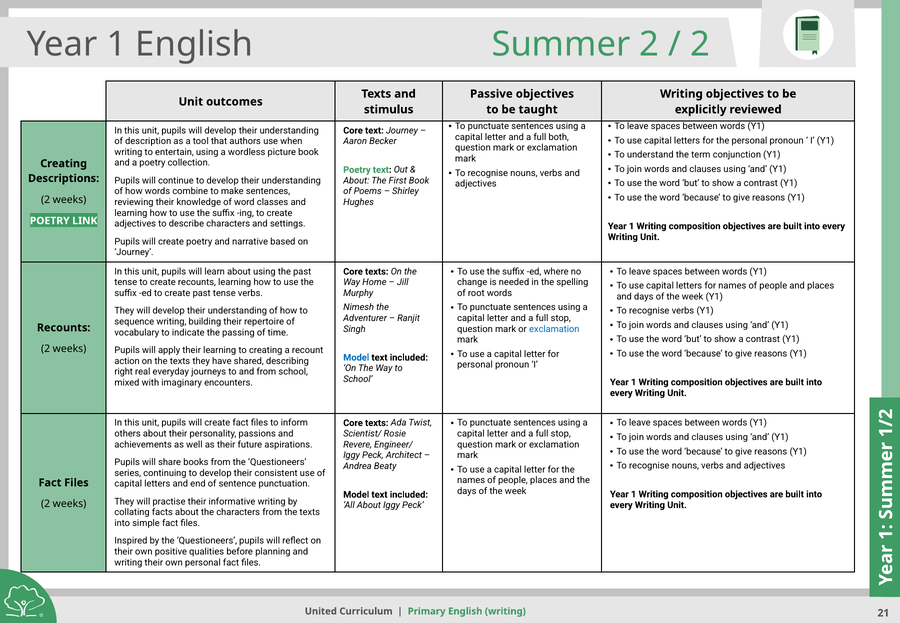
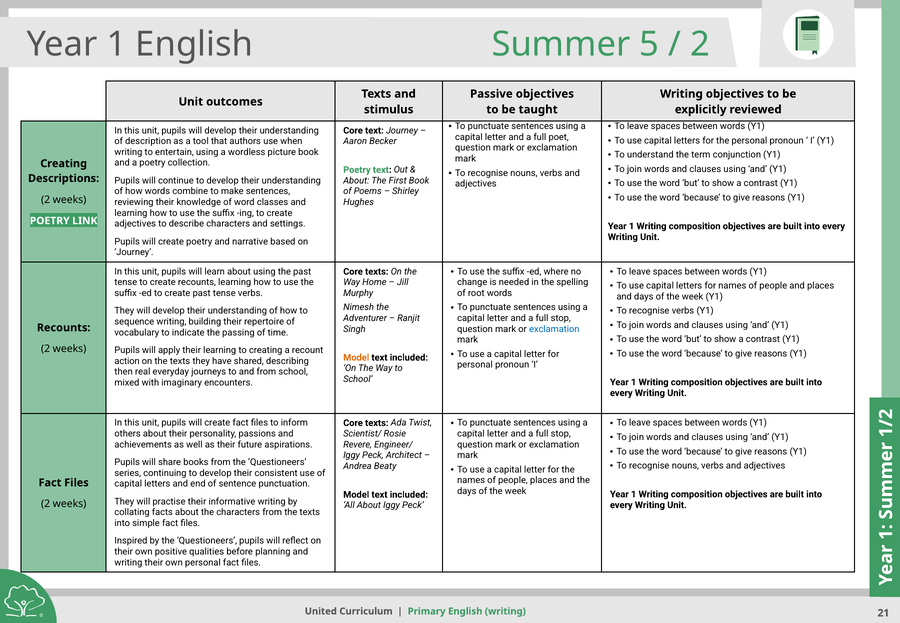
Summer 2: 2 -> 5 (649, 44)
both: both -> poet (559, 137)
Model colour: blue -> orange (356, 358)
right: right -> then (124, 372)
